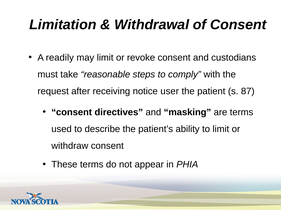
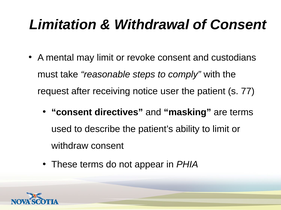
readily: readily -> mental (60, 58)
87: 87 -> 77 (248, 92)
